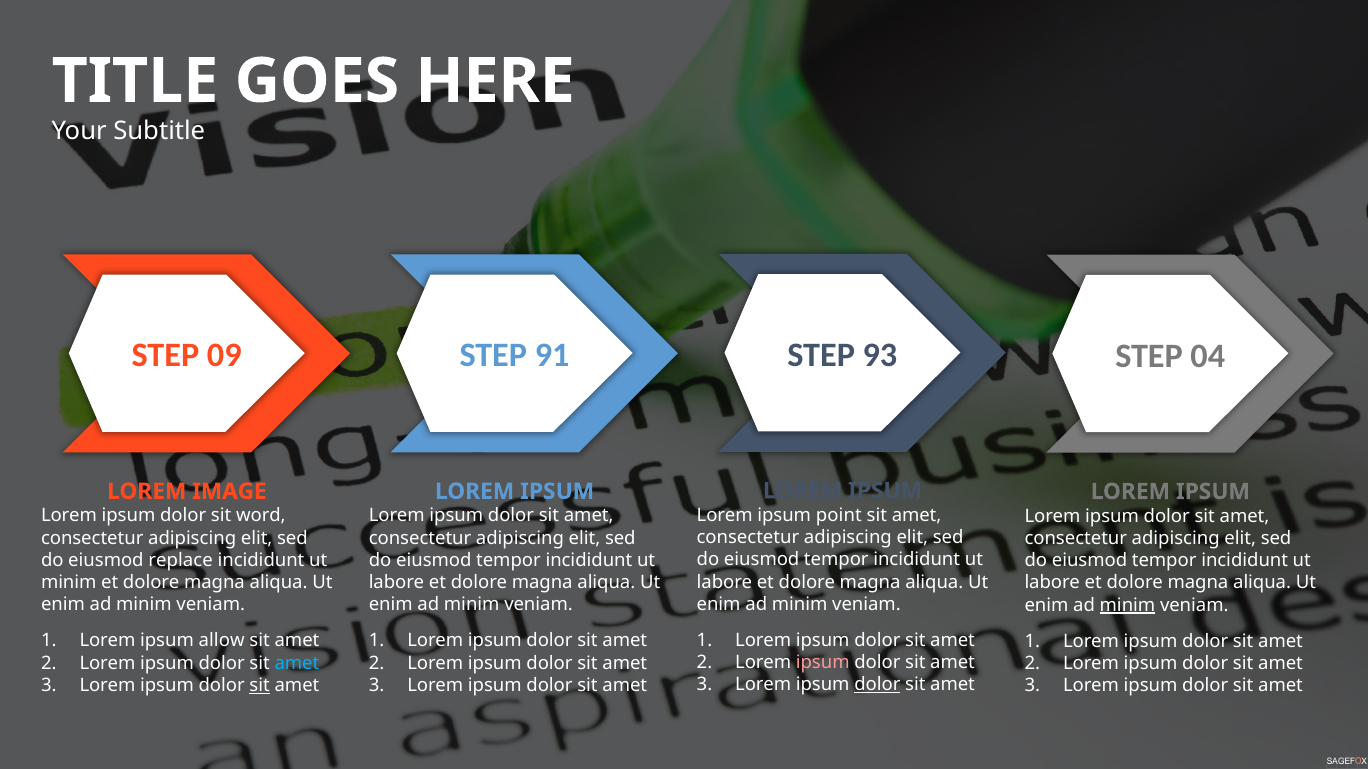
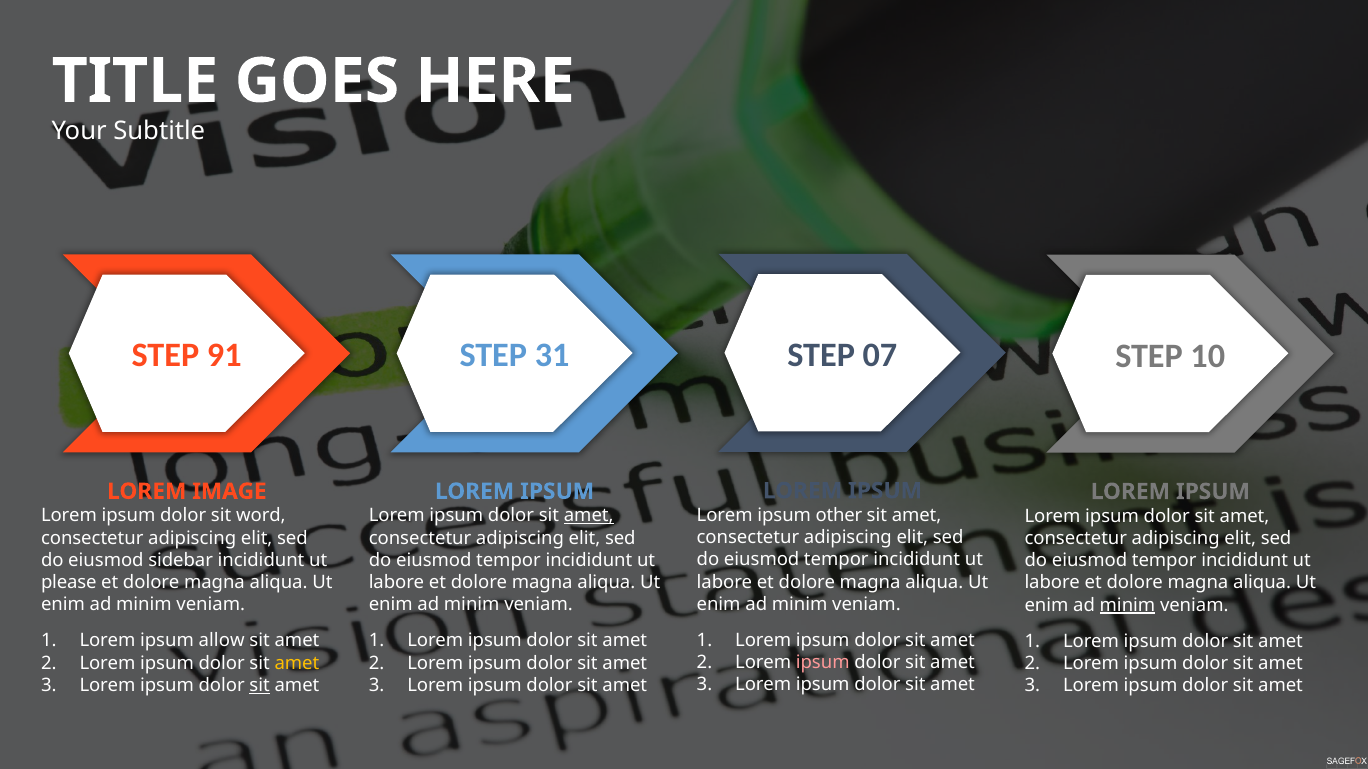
93: 93 -> 07 (880, 355)
09: 09 -> 91 (224, 356)
91: 91 -> 31 (552, 356)
04: 04 -> 10 (1208, 356)
point: point -> other (839, 516)
amet underline: none -> present (589, 516)
replace: replace -> sidebar (181, 561)
minim: minim -> please (69, 583)
amet colour: light blue -> yellow (297, 663)
dolor underline: present -> none (877, 685)
